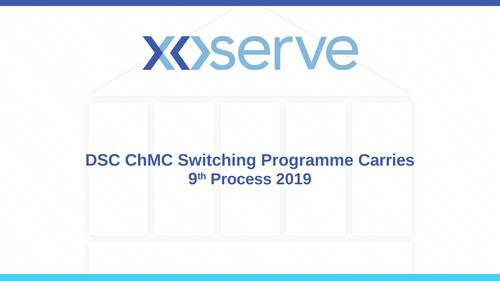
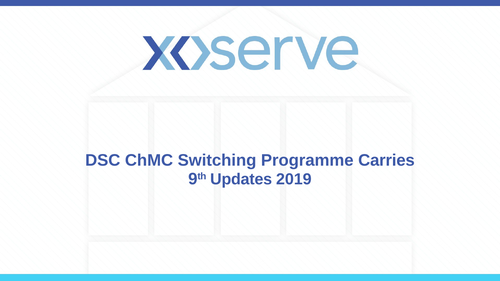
Process: Process -> Updates (241, 179)
